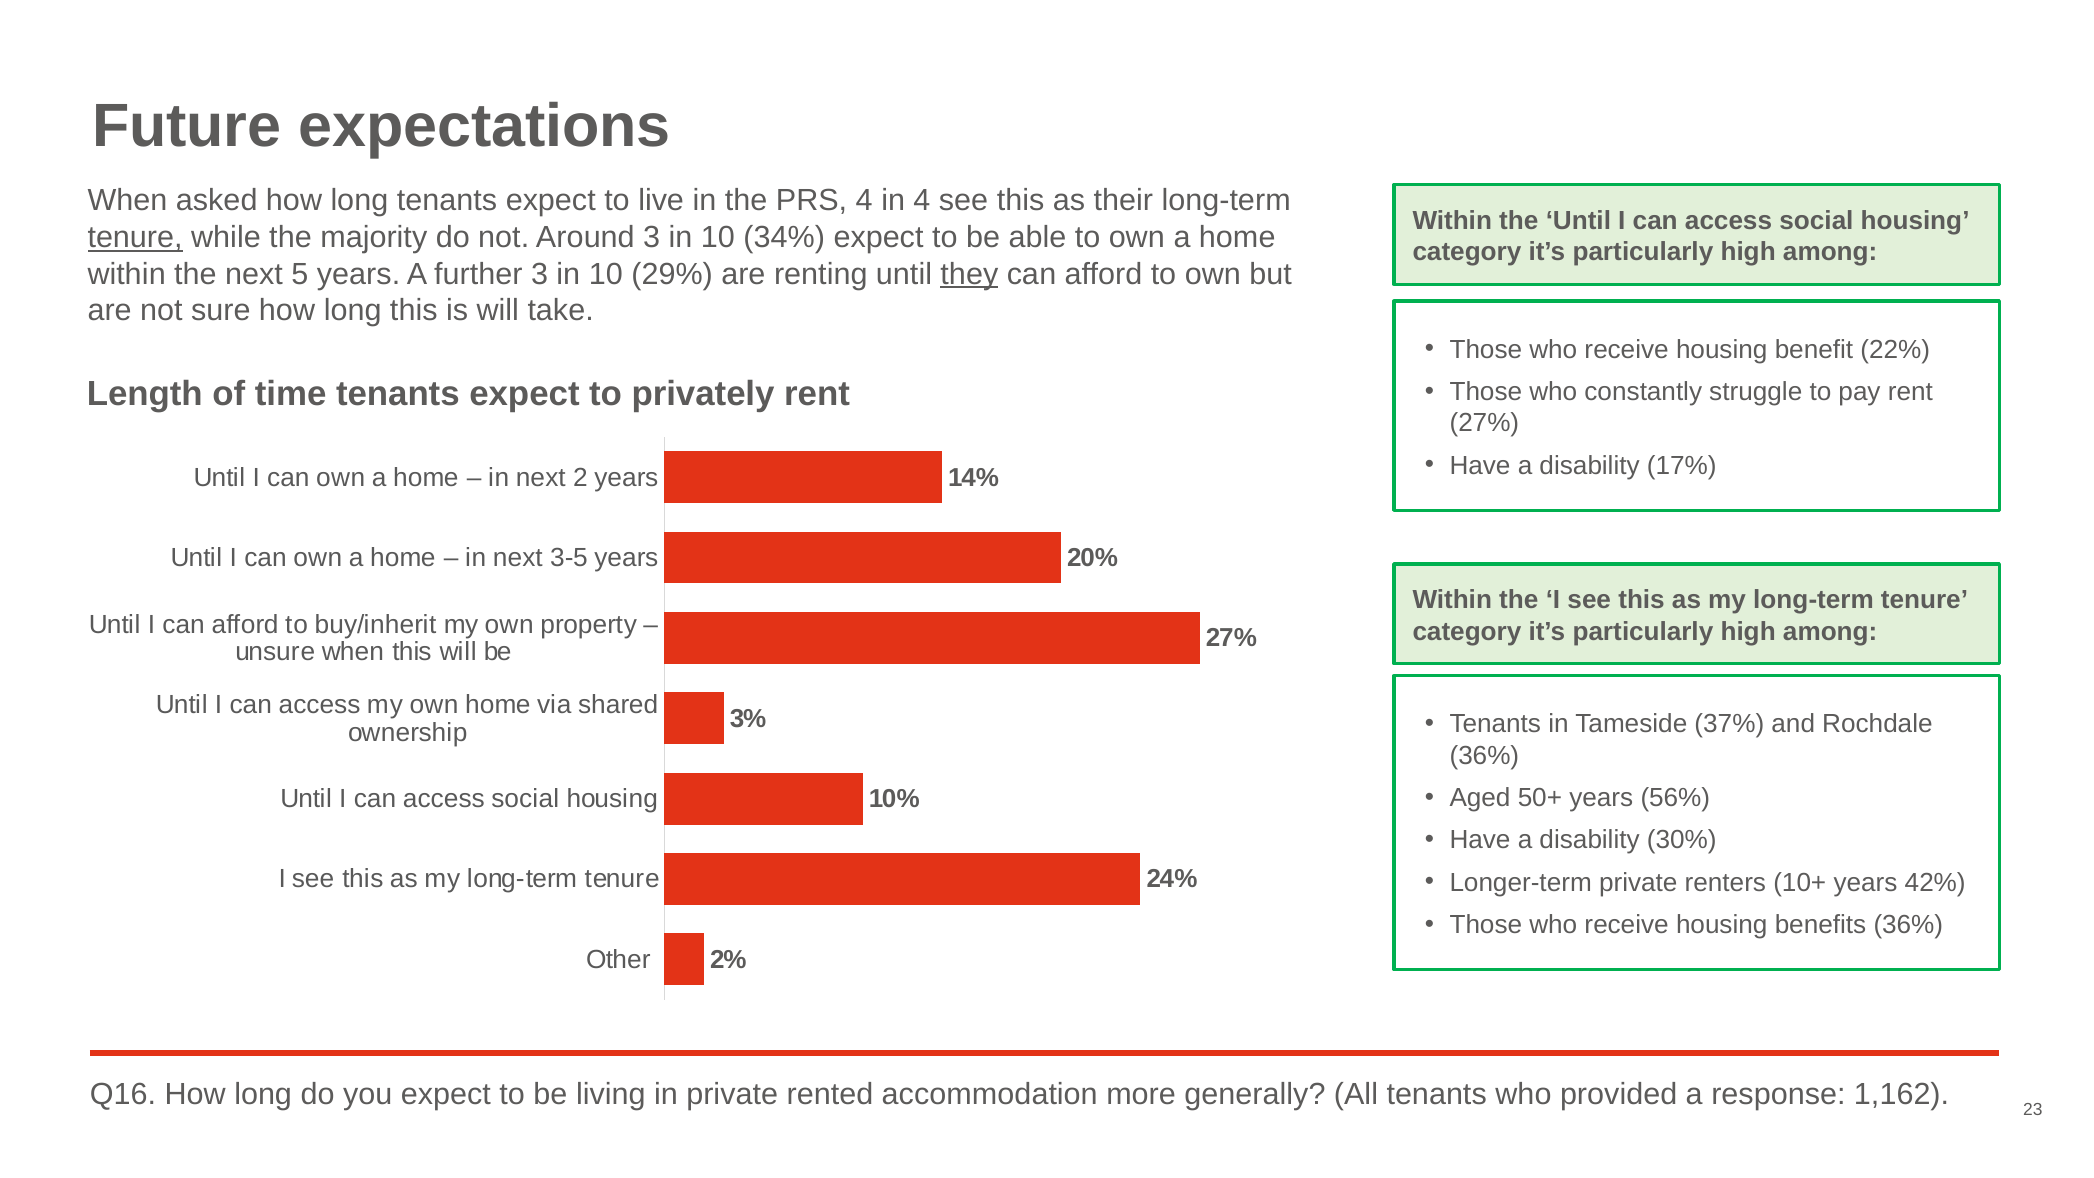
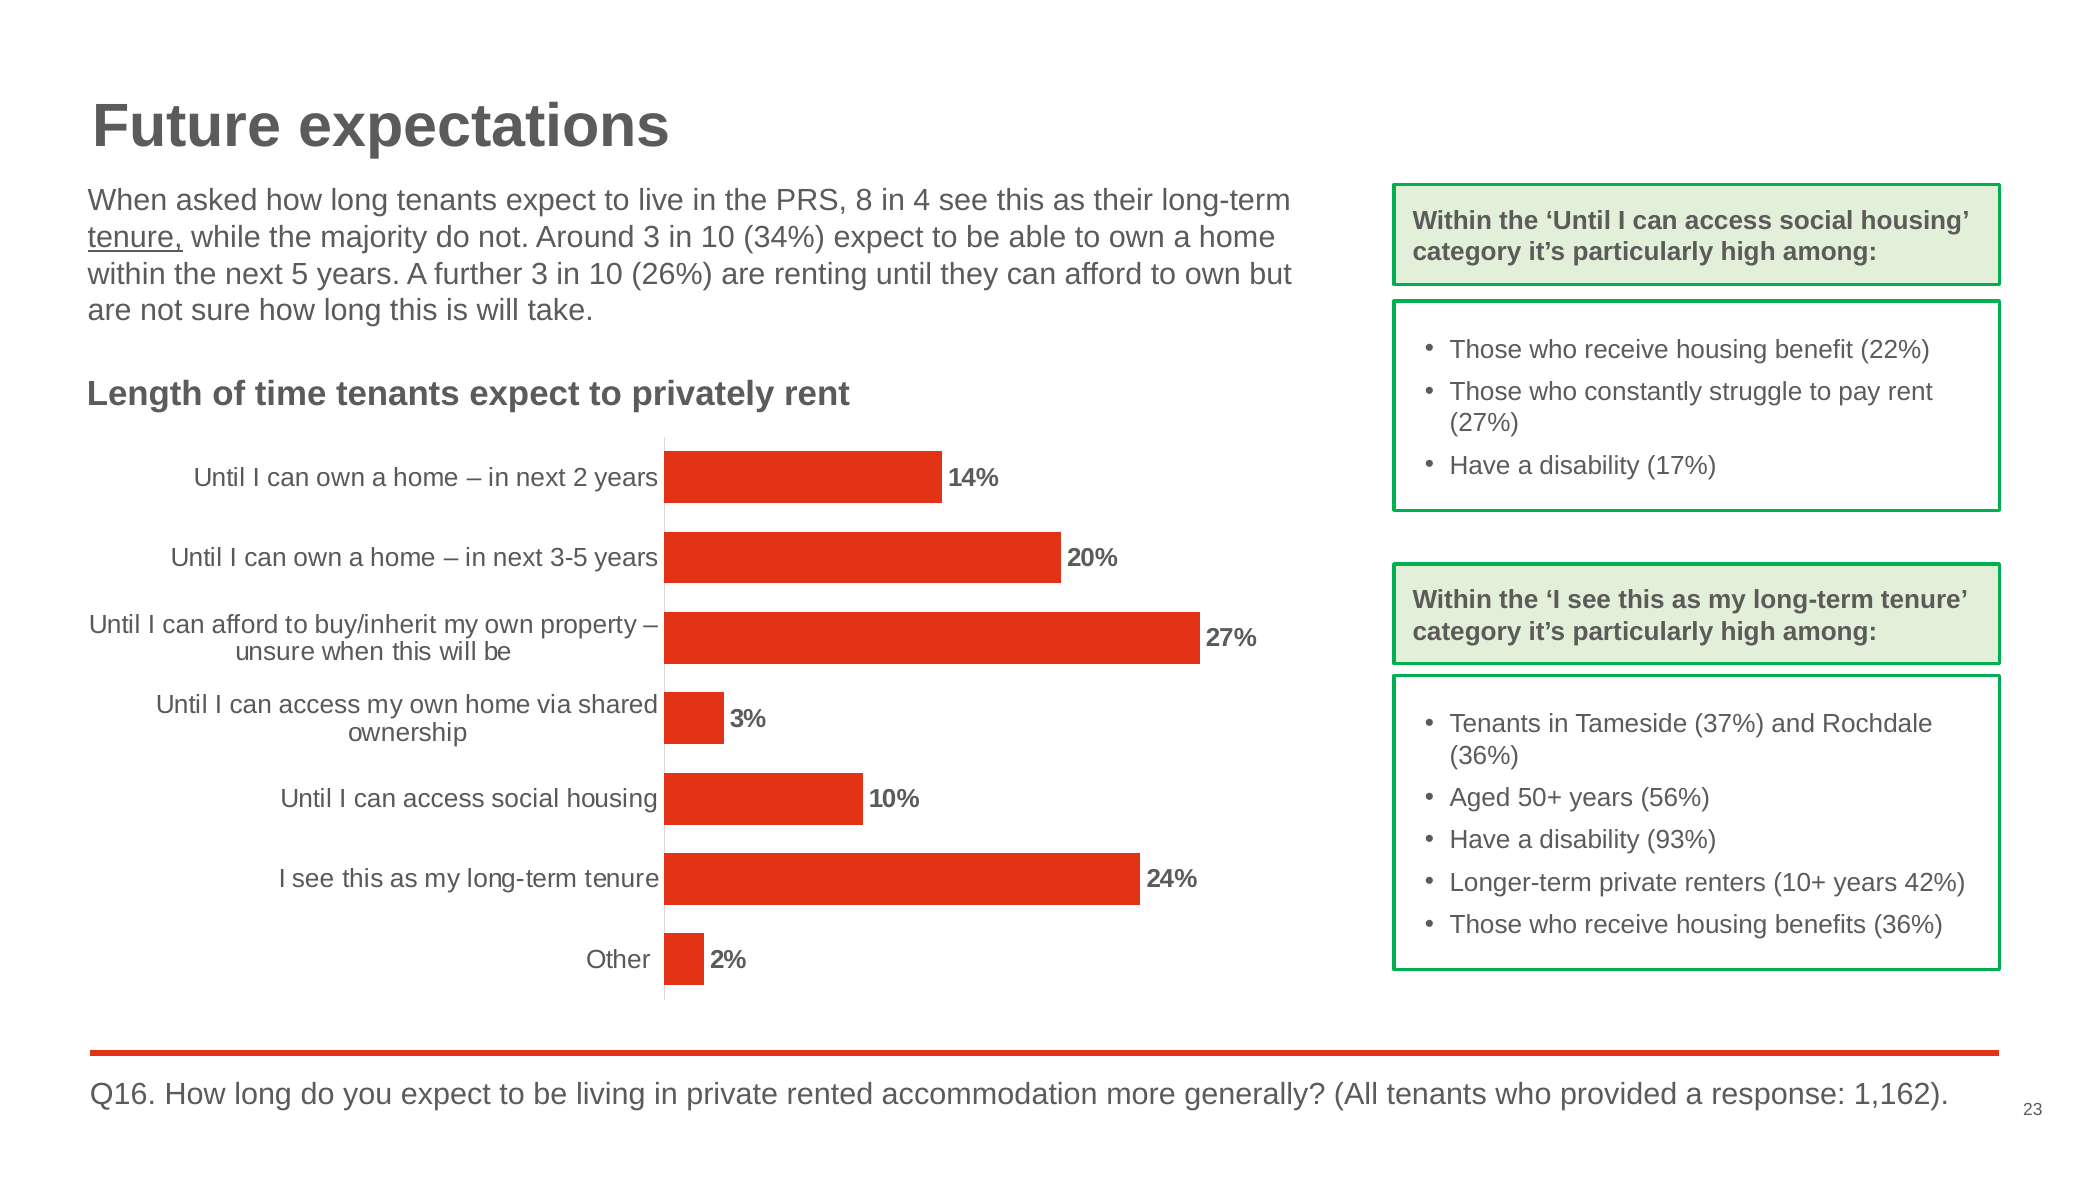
PRS 4: 4 -> 8 (864, 201)
29%: 29% -> 26% (672, 274)
they underline: present -> none (969, 274)
30%: 30% -> 93% (1682, 840)
